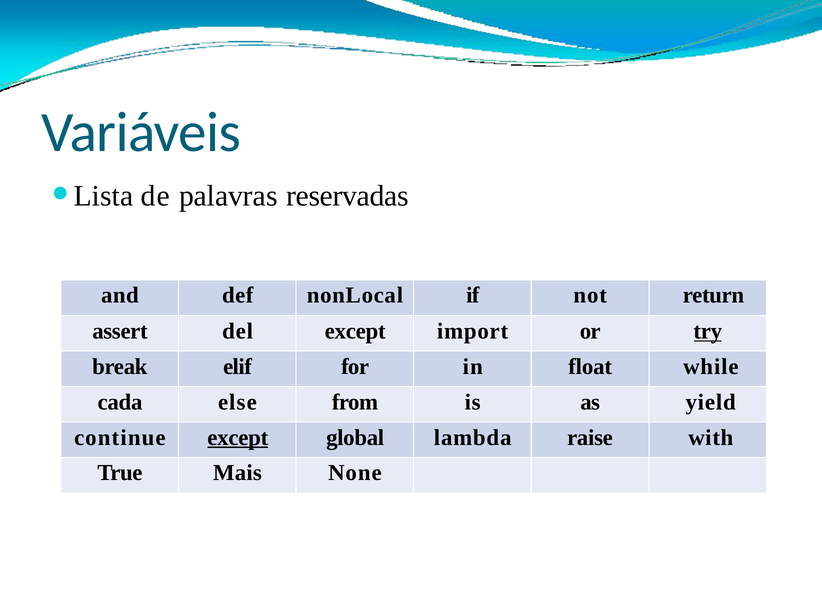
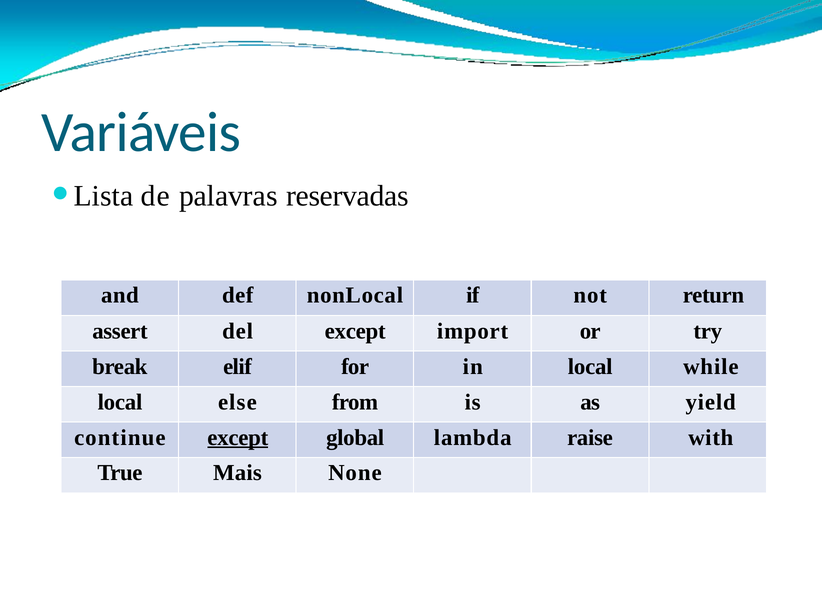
try underline: present -> none (708, 331)
in float: float -> local (590, 367)
cada: cada -> local (120, 402)
